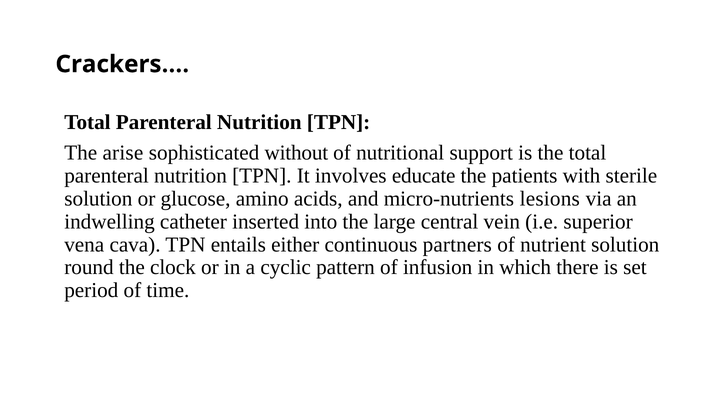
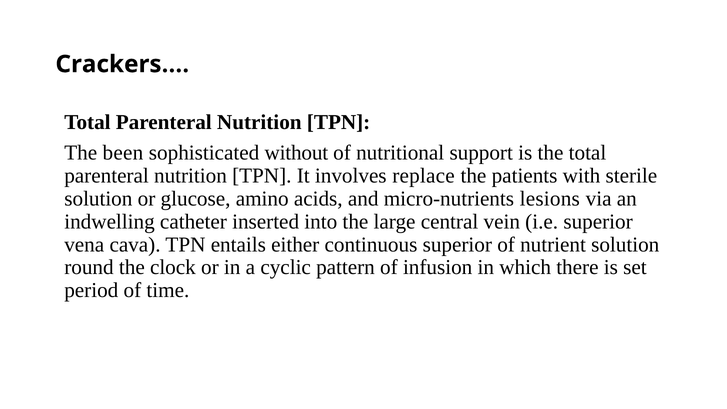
arise: arise -> been (123, 153)
educate: educate -> replace (423, 176)
continuous partners: partners -> superior (457, 244)
